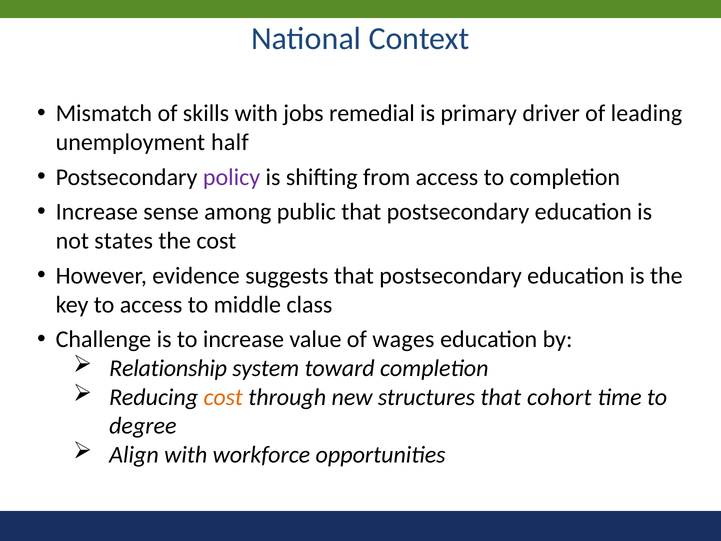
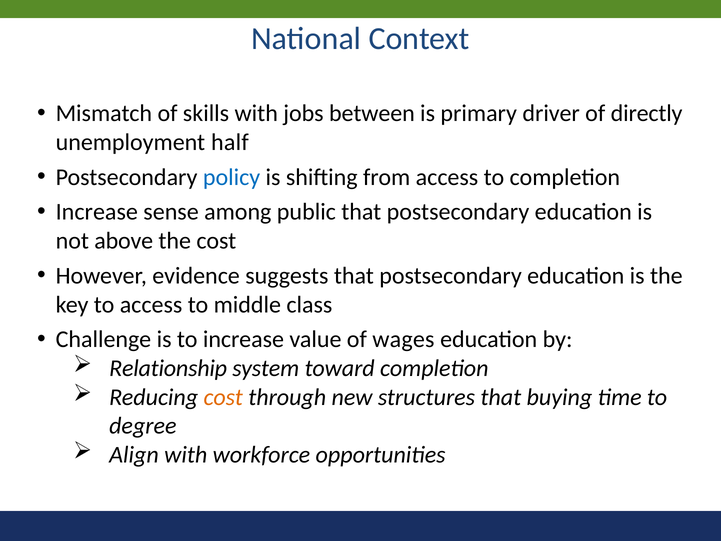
remedial: remedial -> between (372, 113)
leading: leading -> directly (647, 113)
policy colour: purple -> blue (232, 177)
states: states -> above (124, 241)
cohort: cohort -> buying (559, 397)
